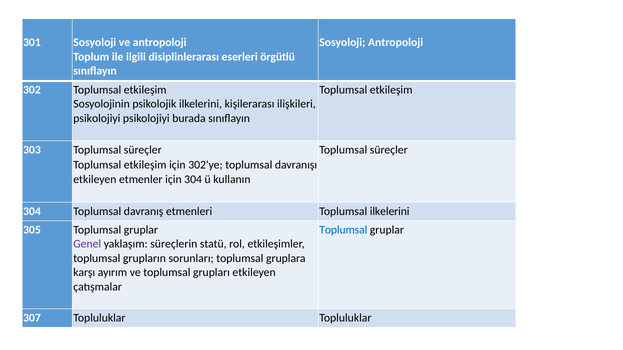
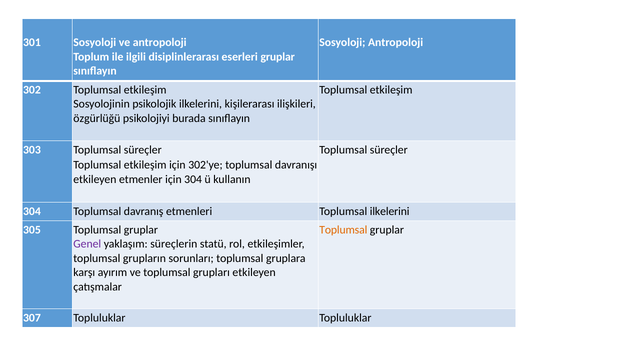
eserleri örgütlü: örgütlü -> gruplar (278, 57)
psikolojiyi: psikolojiyi -> özgürlüğü (97, 118)
Toplumsal colour: blue -> orange (343, 230)
